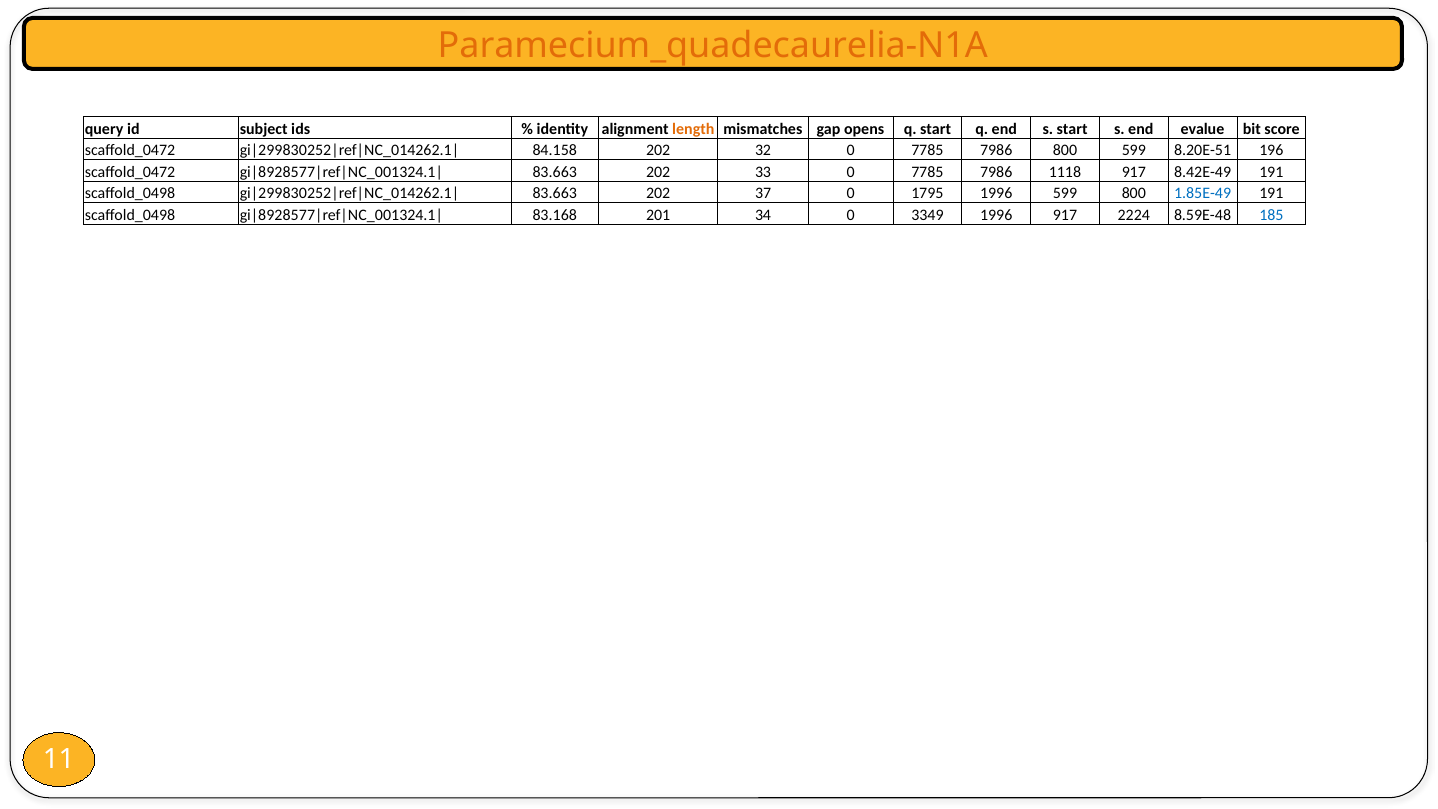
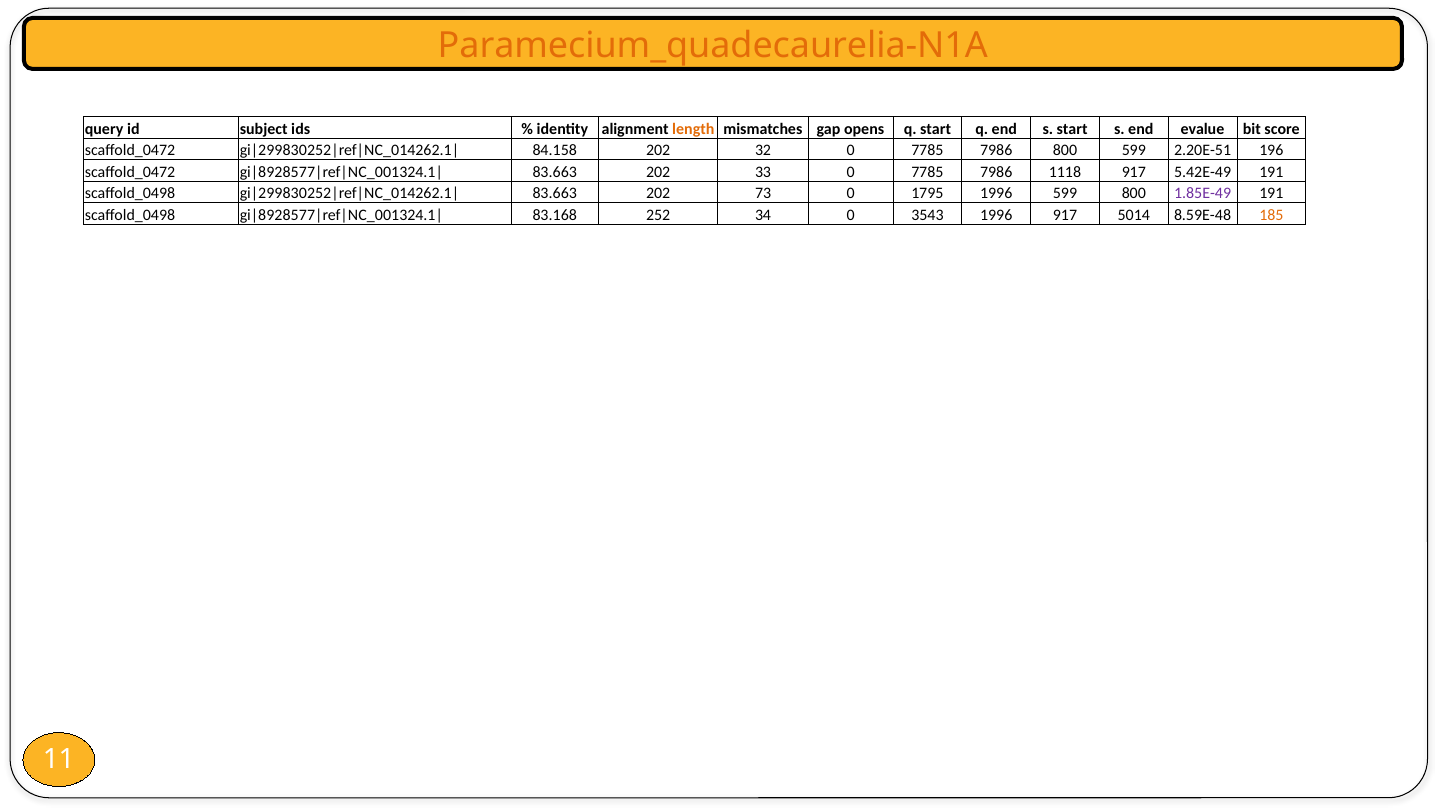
8.20E-51: 8.20E-51 -> 2.20E-51 (1203, 150)
8.42E-49: 8.42E-49 -> 5.42E-49 (1203, 172)
37: 37 -> 73 (763, 193)
1.85E-49 colour: blue -> purple (1203, 193)
201: 201 -> 252 (658, 215)
3349: 3349 -> 3543 (927, 215)
2224: 2224 -> 5014 (1134, 215)
185 colour: blue -> orange (1271, 215)
